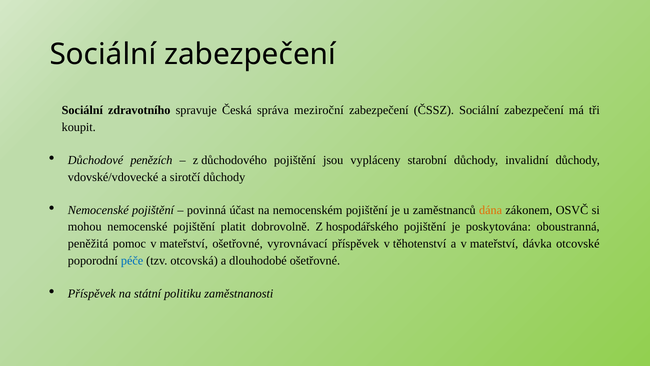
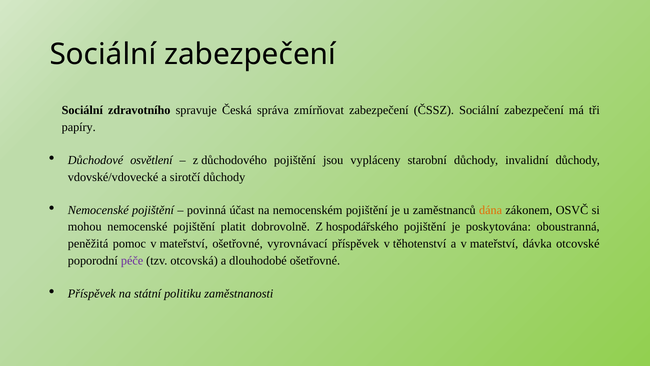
meziroční: meziroční -> zmírňovat (319, 110)
koupit: koupit -> papíry (79, 127)
penězích: penězích -> osvětlení (151, 160)
péče colour: blue -> purple (132, 260)
